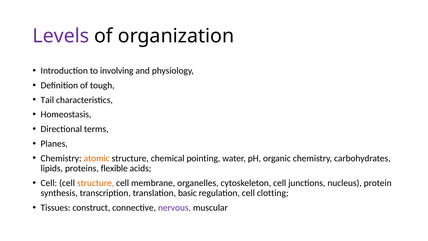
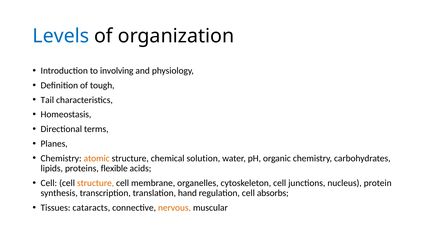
Levels colour: purple -> blue (61, 36)
pointing: pointing -> solution (203, 158)
basic: basic -> hand (187, 193)
clotting: clotting -> absorbs (273, 193)
construct: construct -> cataracts (91, 207)
nervous colour: purple -> orange (174, 207)
